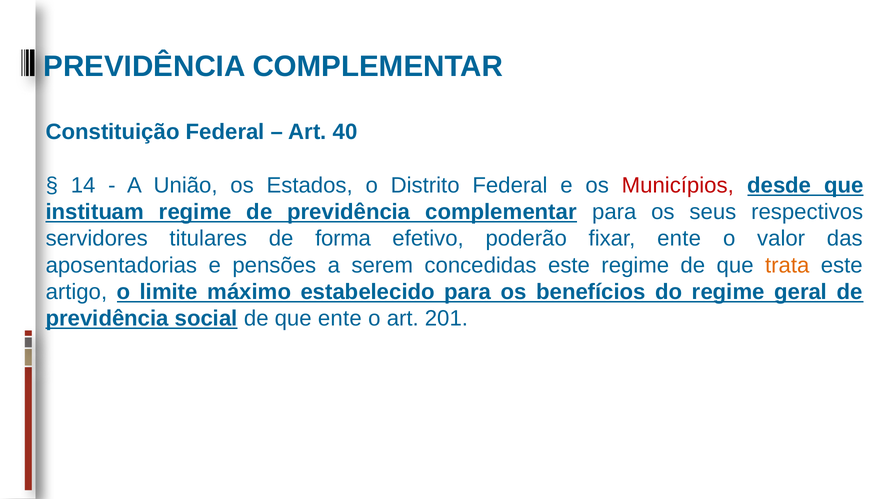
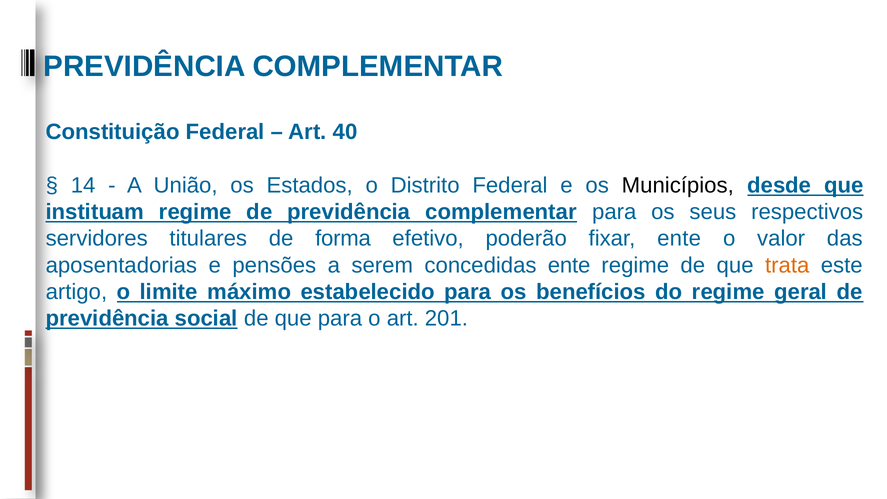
Municípios colour: red -> black (678, 185)
concedidas este: este -> ente (569, 265)
que ente: ente -> para (340, 318)
